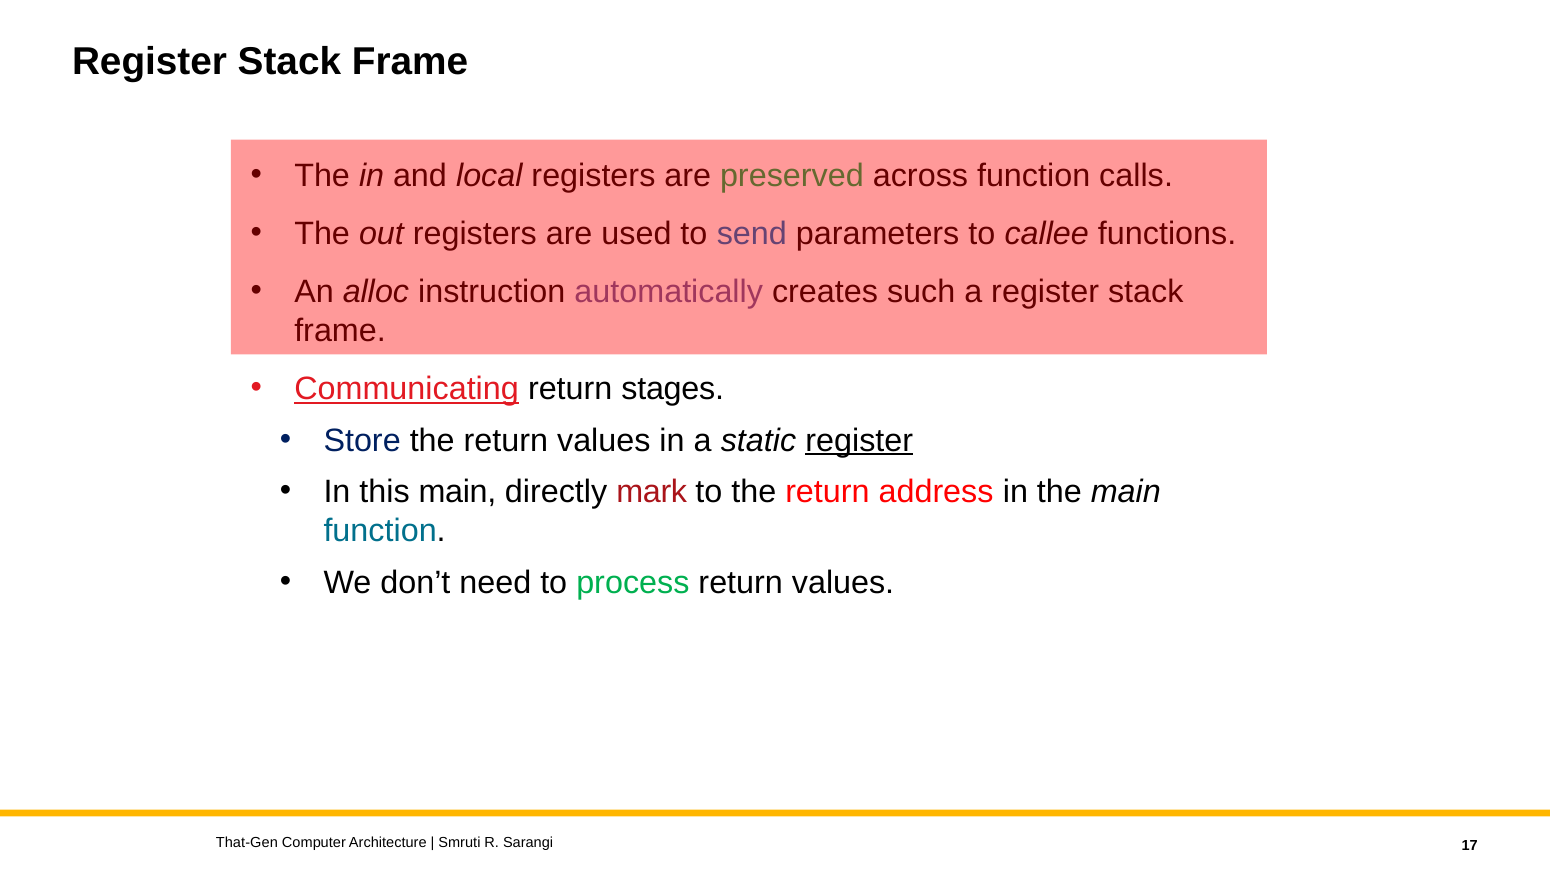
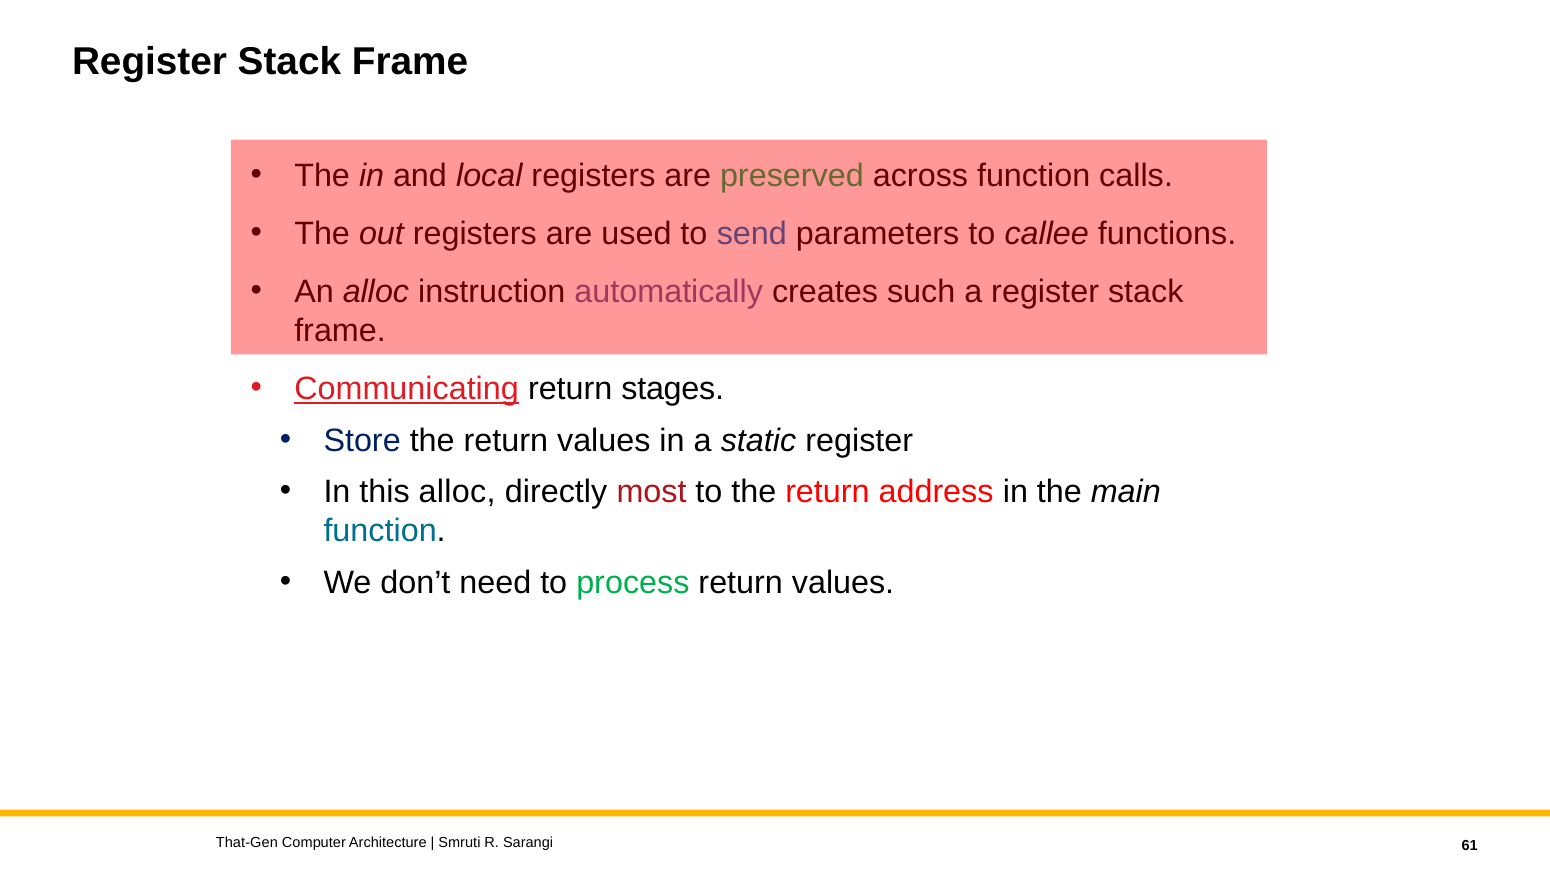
register underline: present -> none (859, 440)
this main: main -> alloc (457, 492)
mark: mark -> most (652, 492)
17: 17 -> 61 (1470, 846)
